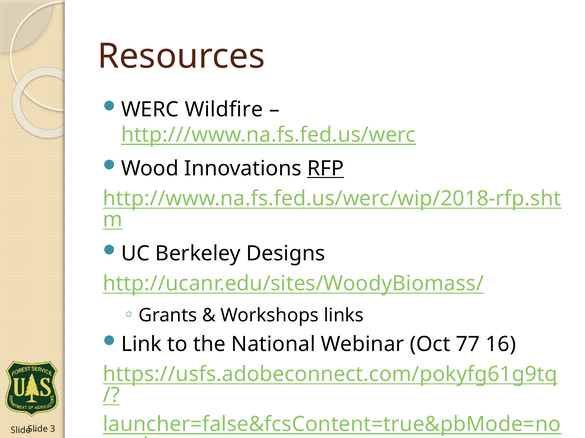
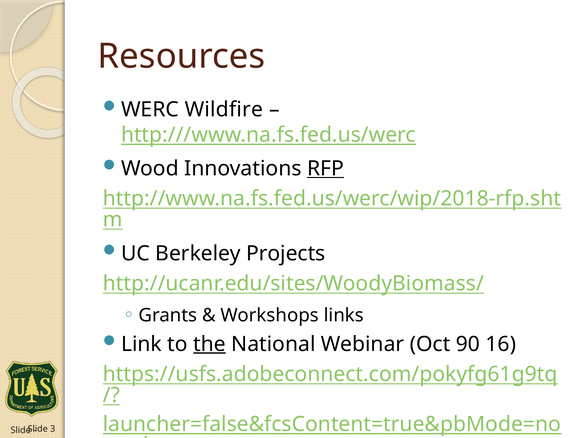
Designs: Designs -> Projects (286, 254)
the underline: none -> present (210, 345)
77: 77 -> 90 (468, 345)
